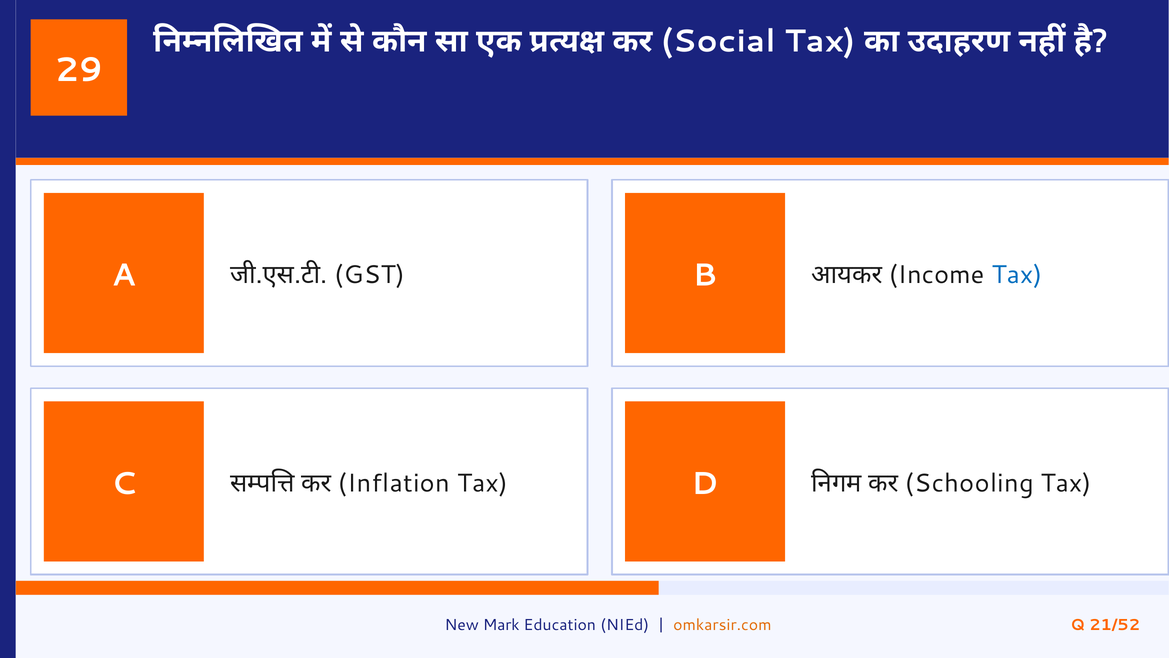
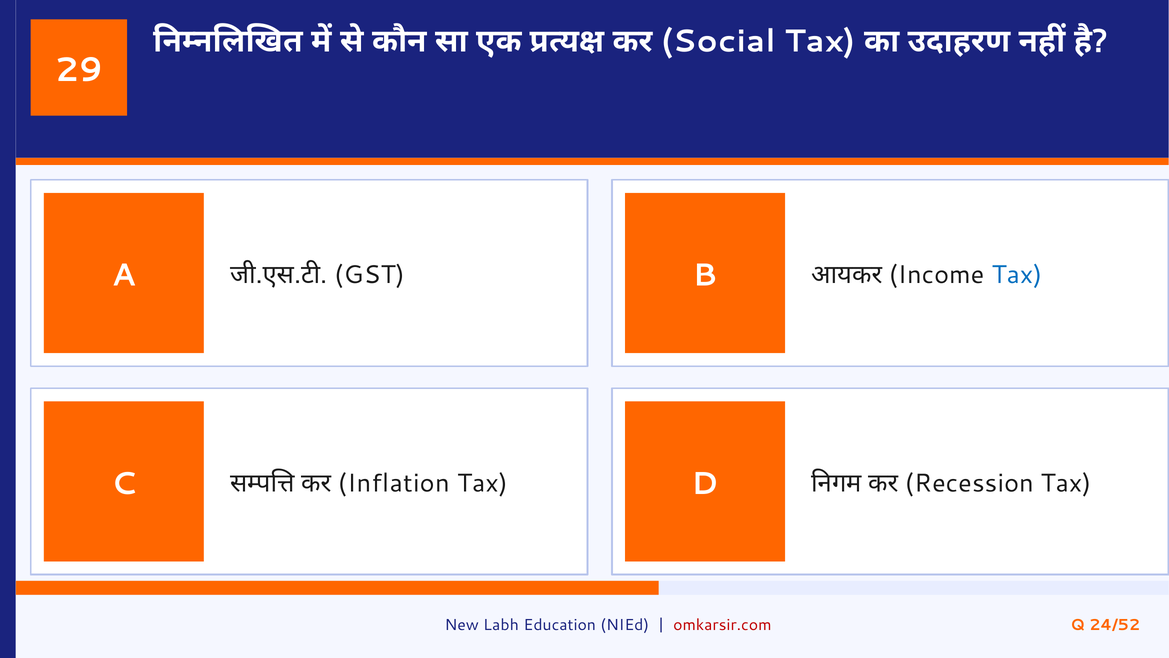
Schooling: Schooling -> Recession (969, 483)
Mark: Mark -> Labh (501, 624)
omkarsir.com colour: orange -> red (722, 624)
21/52: 21/52 -> 24/52 (1115, 624)
